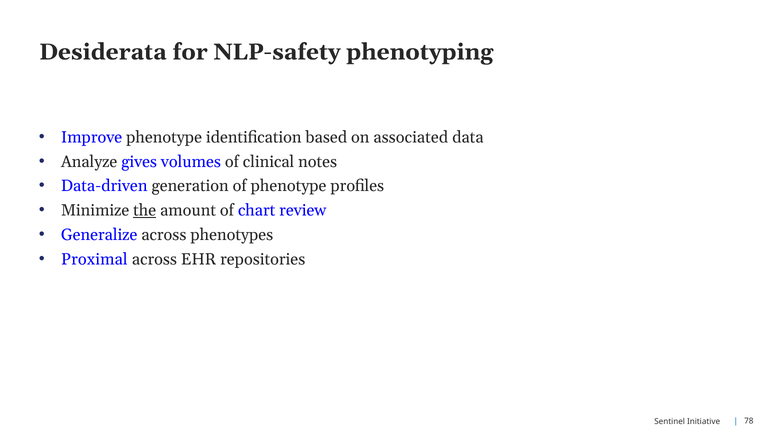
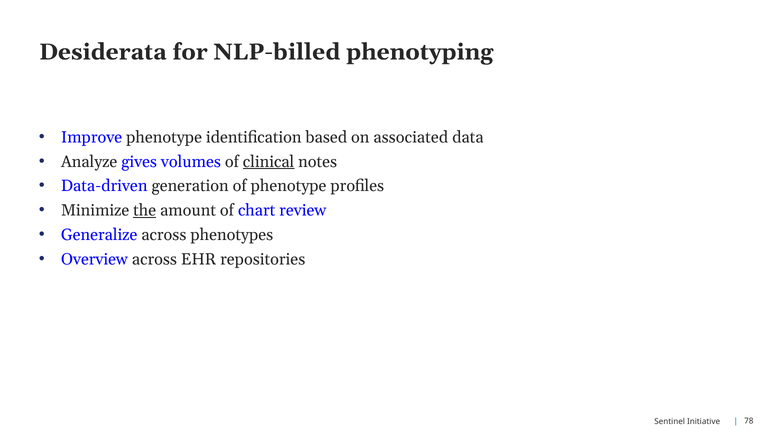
NLP-safety: NLP-safety -> NLP-billed (277, 52)
clinical underline: none -> present (269, 162)
Proximal: Proximal -> Overview (94, 259)
